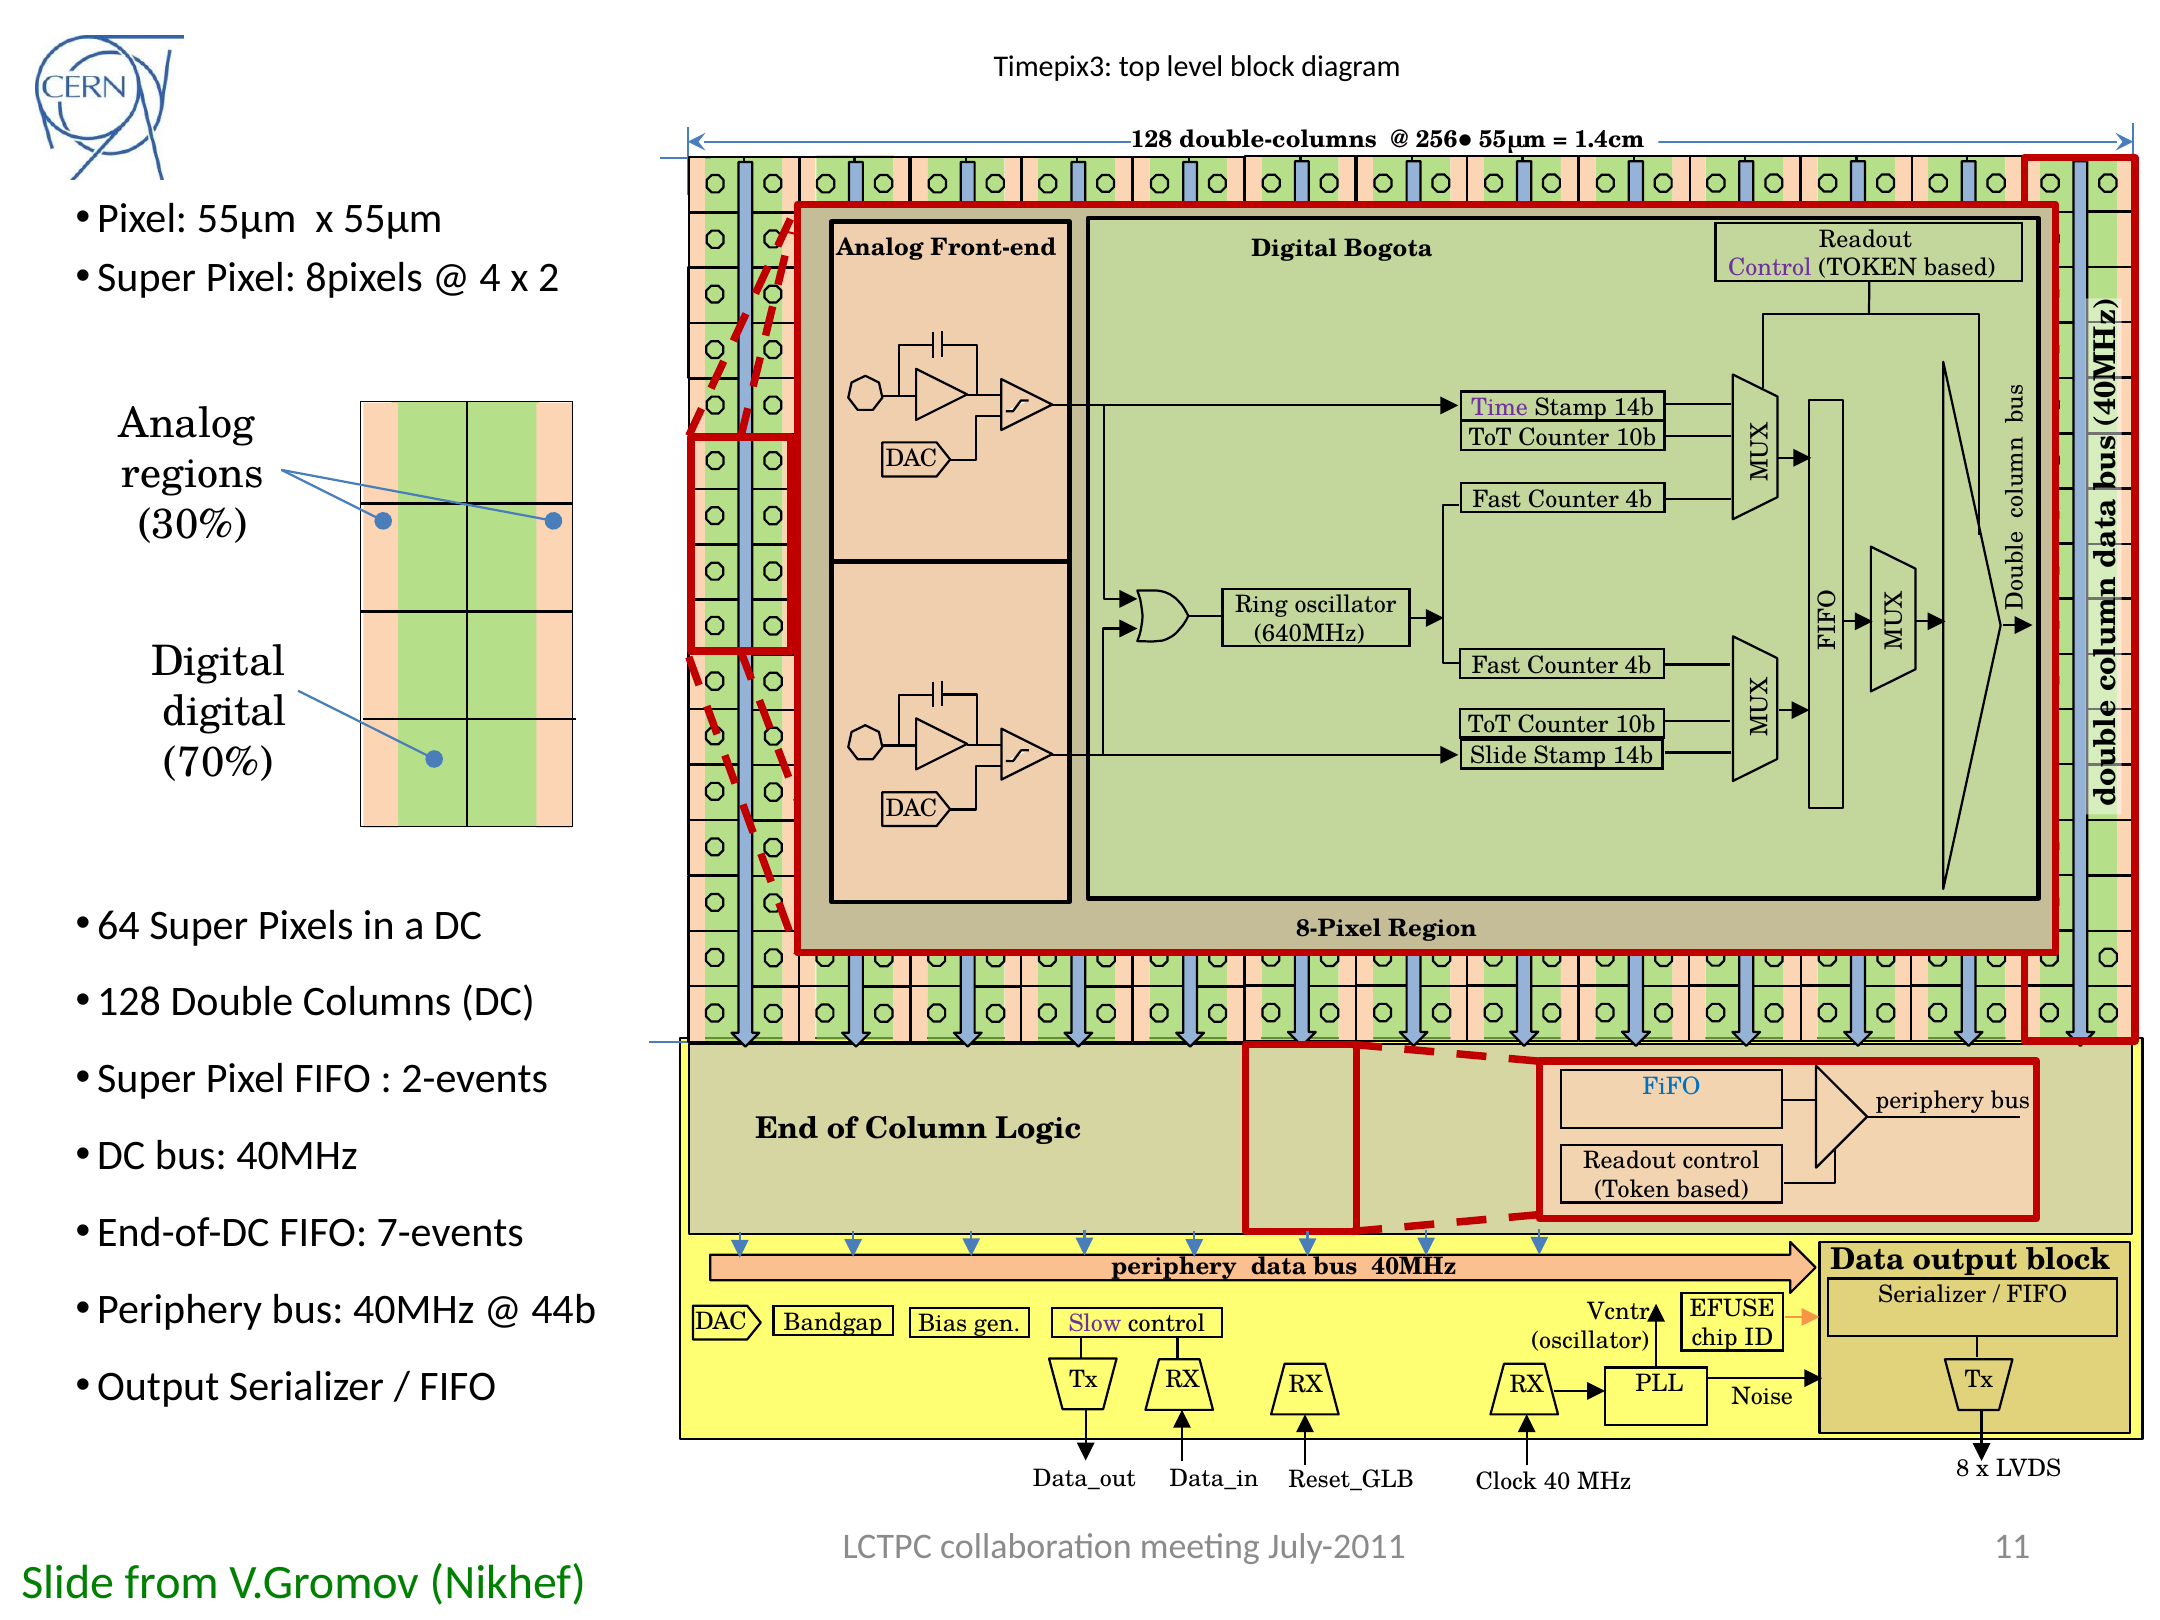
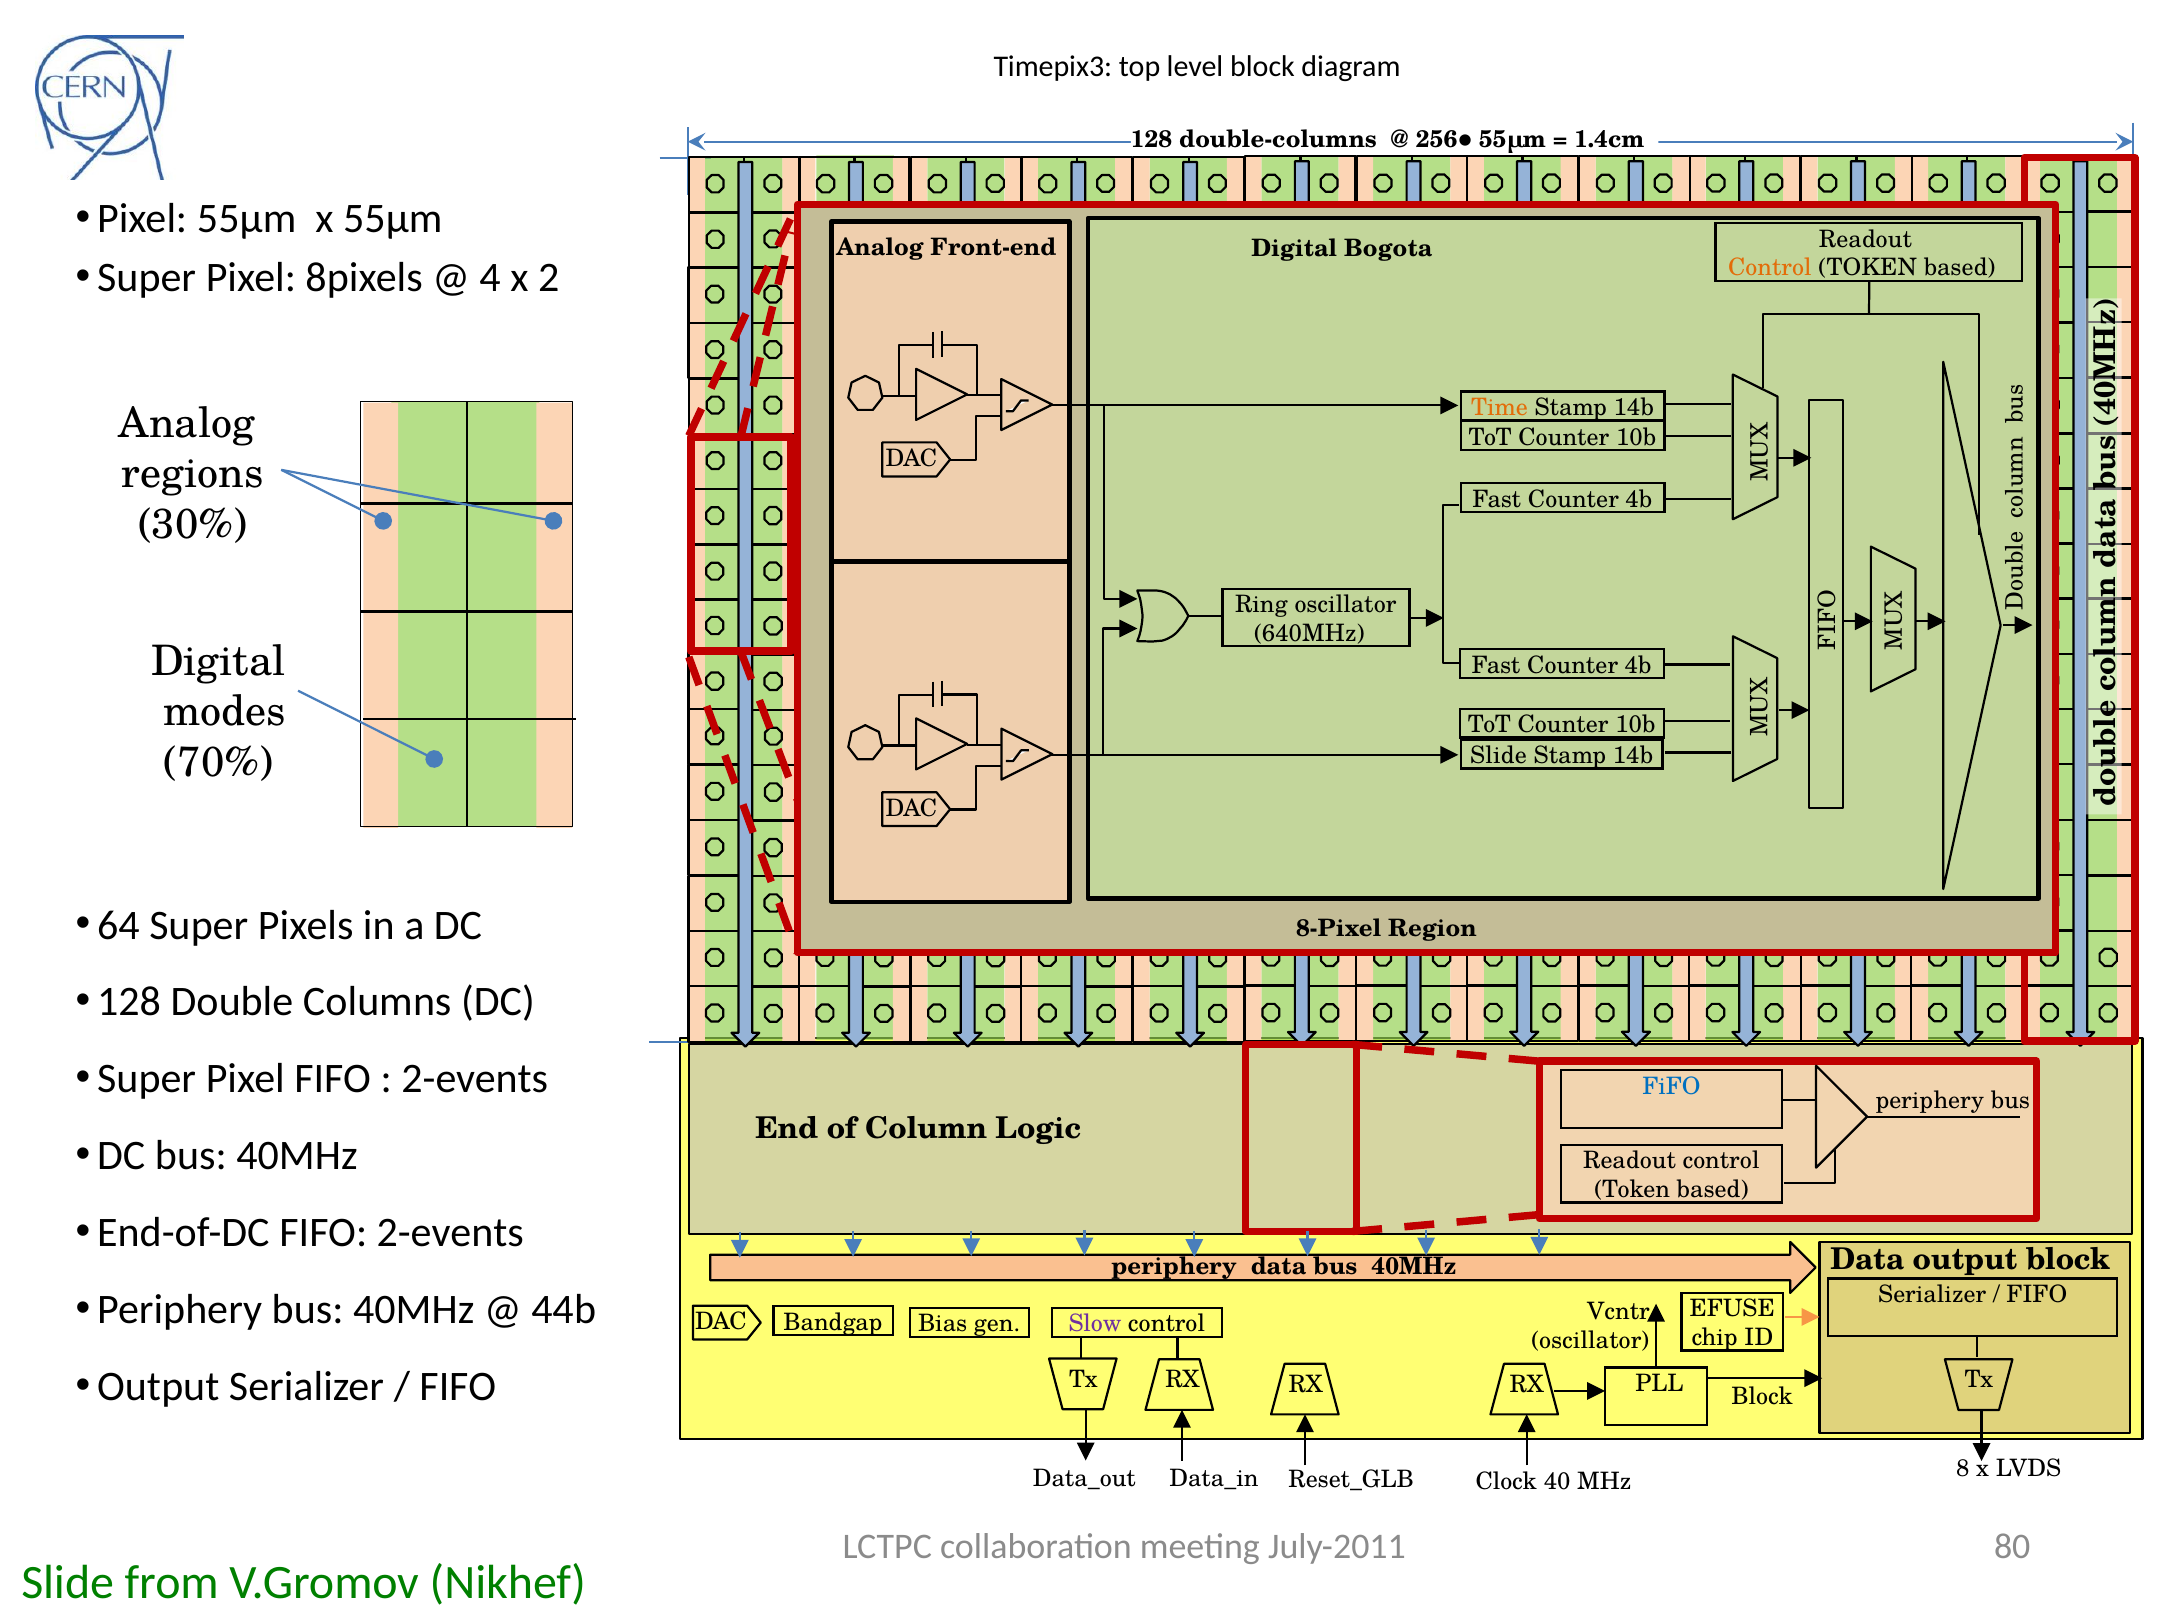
Control colour: purple -> orange (1770, 268)
Time colour: purple -> orange (1499, 408)
digital: digital -> modes (224, 712)
FIFO 7-events: 7-events -> 2-events (450, 1233)
Noise: Noise -> Block (1762, 1397)
11: 11 -> 80 (2012, 1547)
